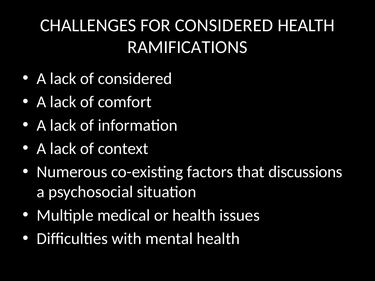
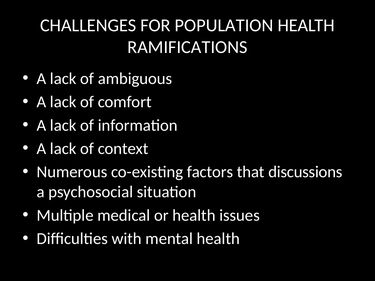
FOR CONSIDERED: CONSIDERED -> POPULATION (224, 25)
of considered: considered -> ambiguous (135, 79)
